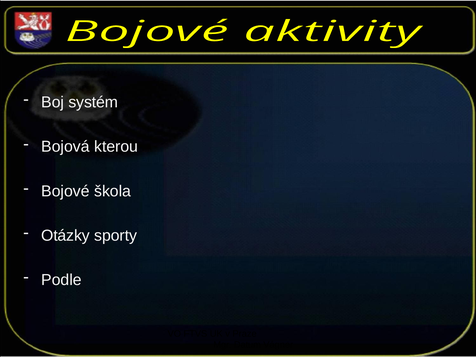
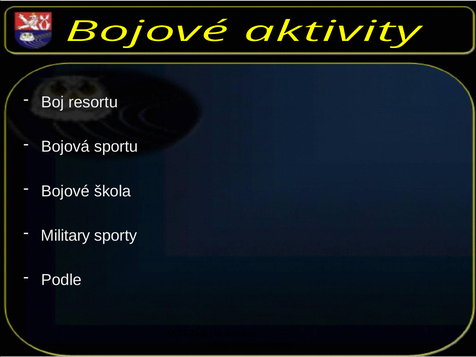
systém: systém -> resortu (93, 102)
kterou: kterou -> sportu (116, 147)
Otázky: Otázky -> Military (66, 236)
